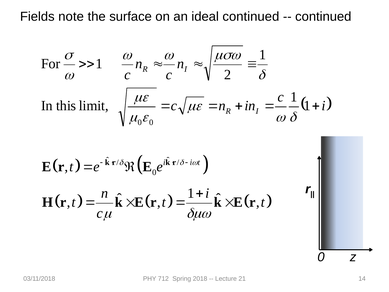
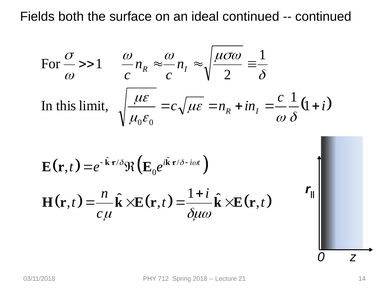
note: note -> both (71, 17)
